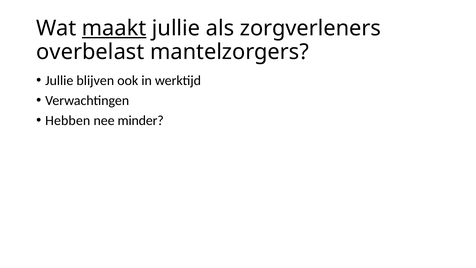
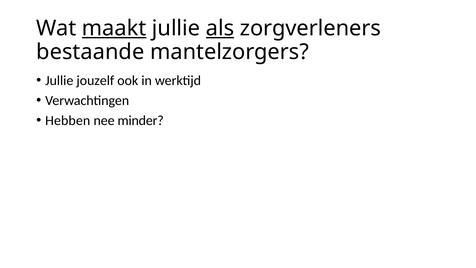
als underline: none -> present (220, 28)
overbelast: overbelast -> bestaande (90, 52)
blijven: blijven -> jouzelf (95, 80)
